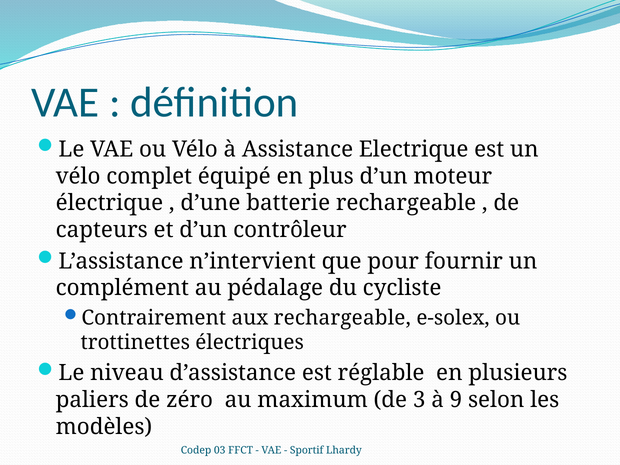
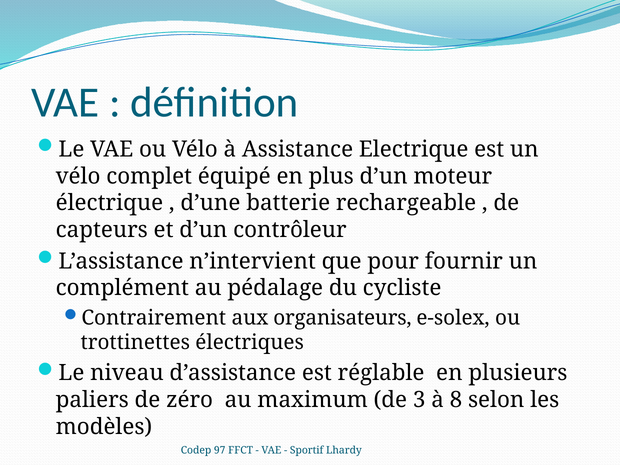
aux rechargeable: rechargeable -> organisateurs (342, 318)
9: 9 -> 8 (456, 400)
03: 03 -> 97 (220, 450)
